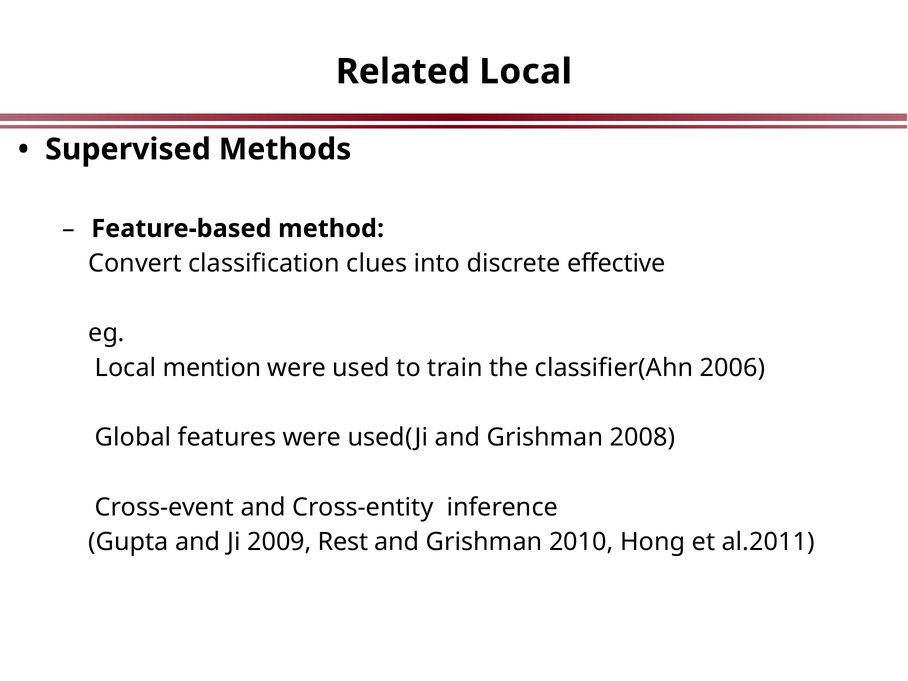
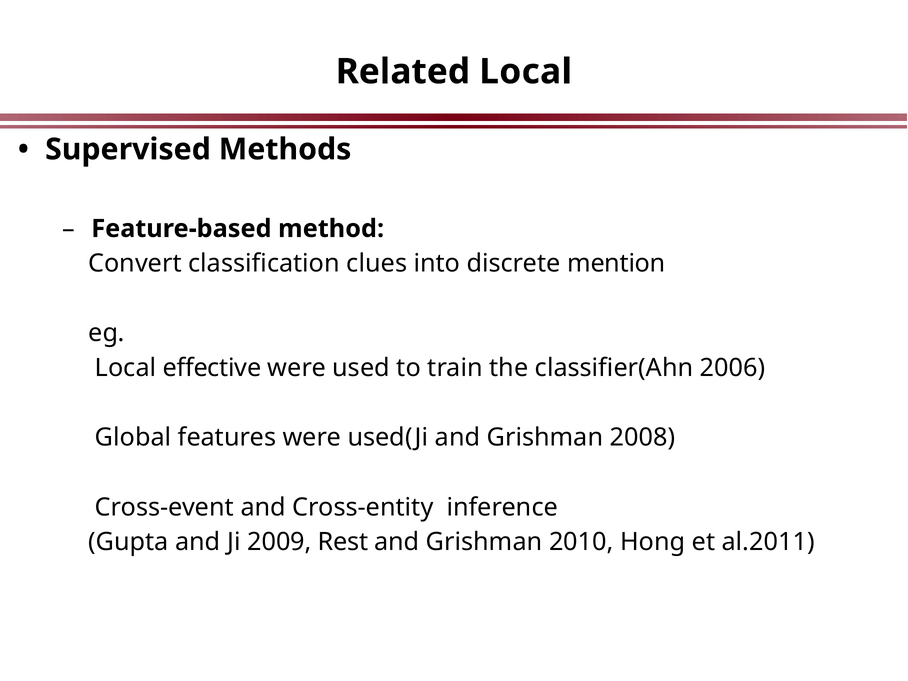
effective: effective -> mention (616, 263)
mention: mention -> effective (212, 368)
